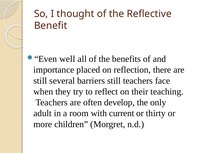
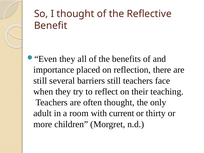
well: well -> they (67, 59)
often develop: develop -> thought (119, 102)
